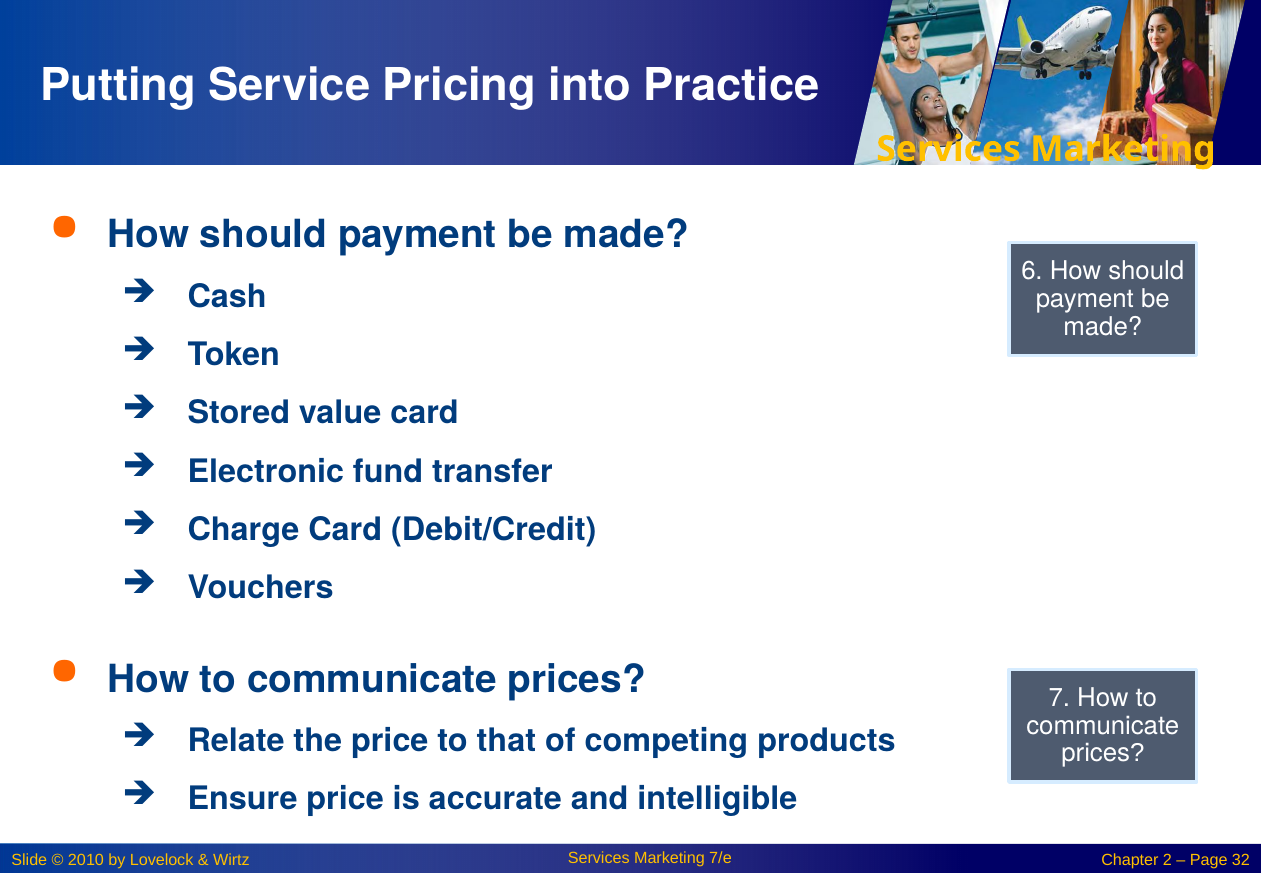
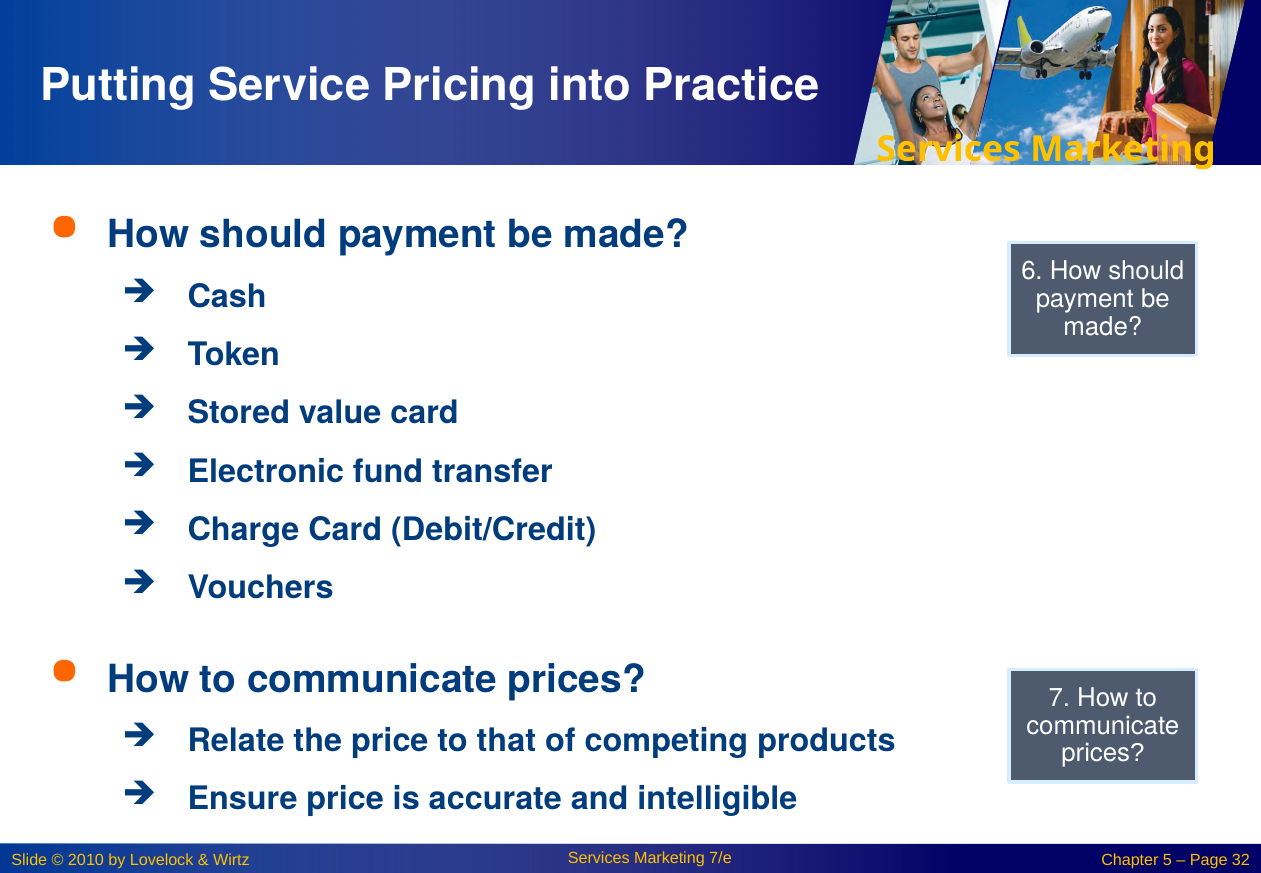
2: 2 -> 5 (1167, 860)
